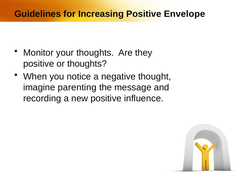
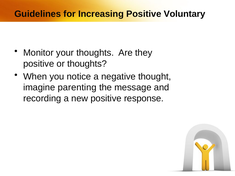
Envelope: Envelope -> Voluntary (185, 14)
influence: influence -> response (144, 99)
